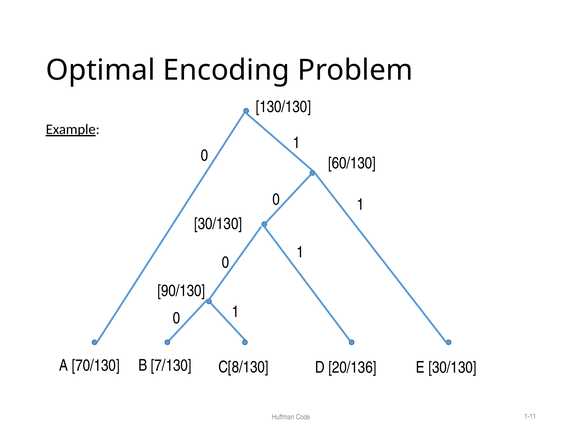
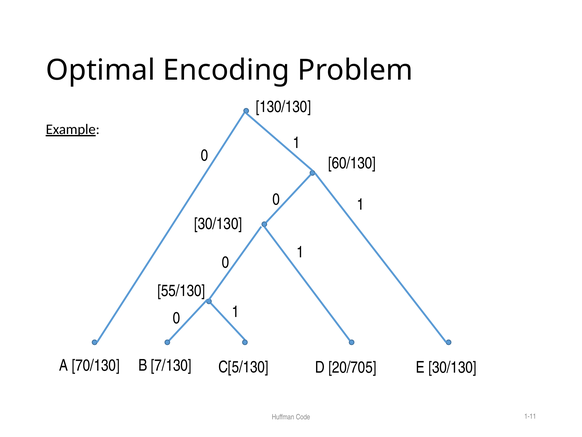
90/130: 90/130 -> 55/130 (181, 290)
20/136: 20/136 -> 20/705 (352, 367)
C[8/130: C[8/130 -> C[5/130 (243, 367)
